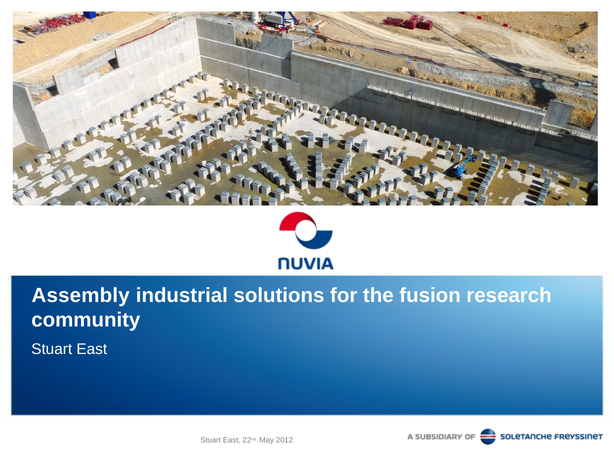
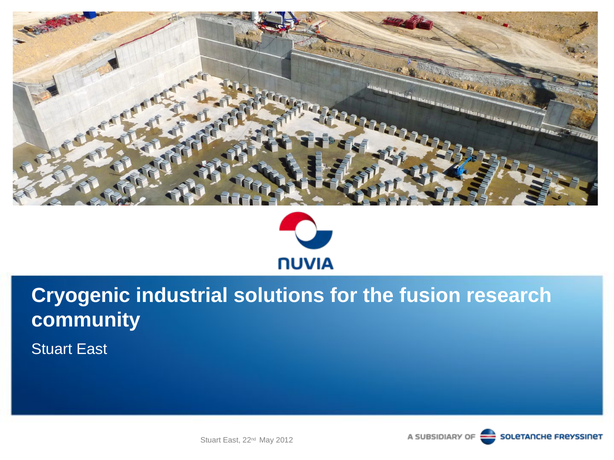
Assembly: Assembly -> Cryogenic (81, 296)
